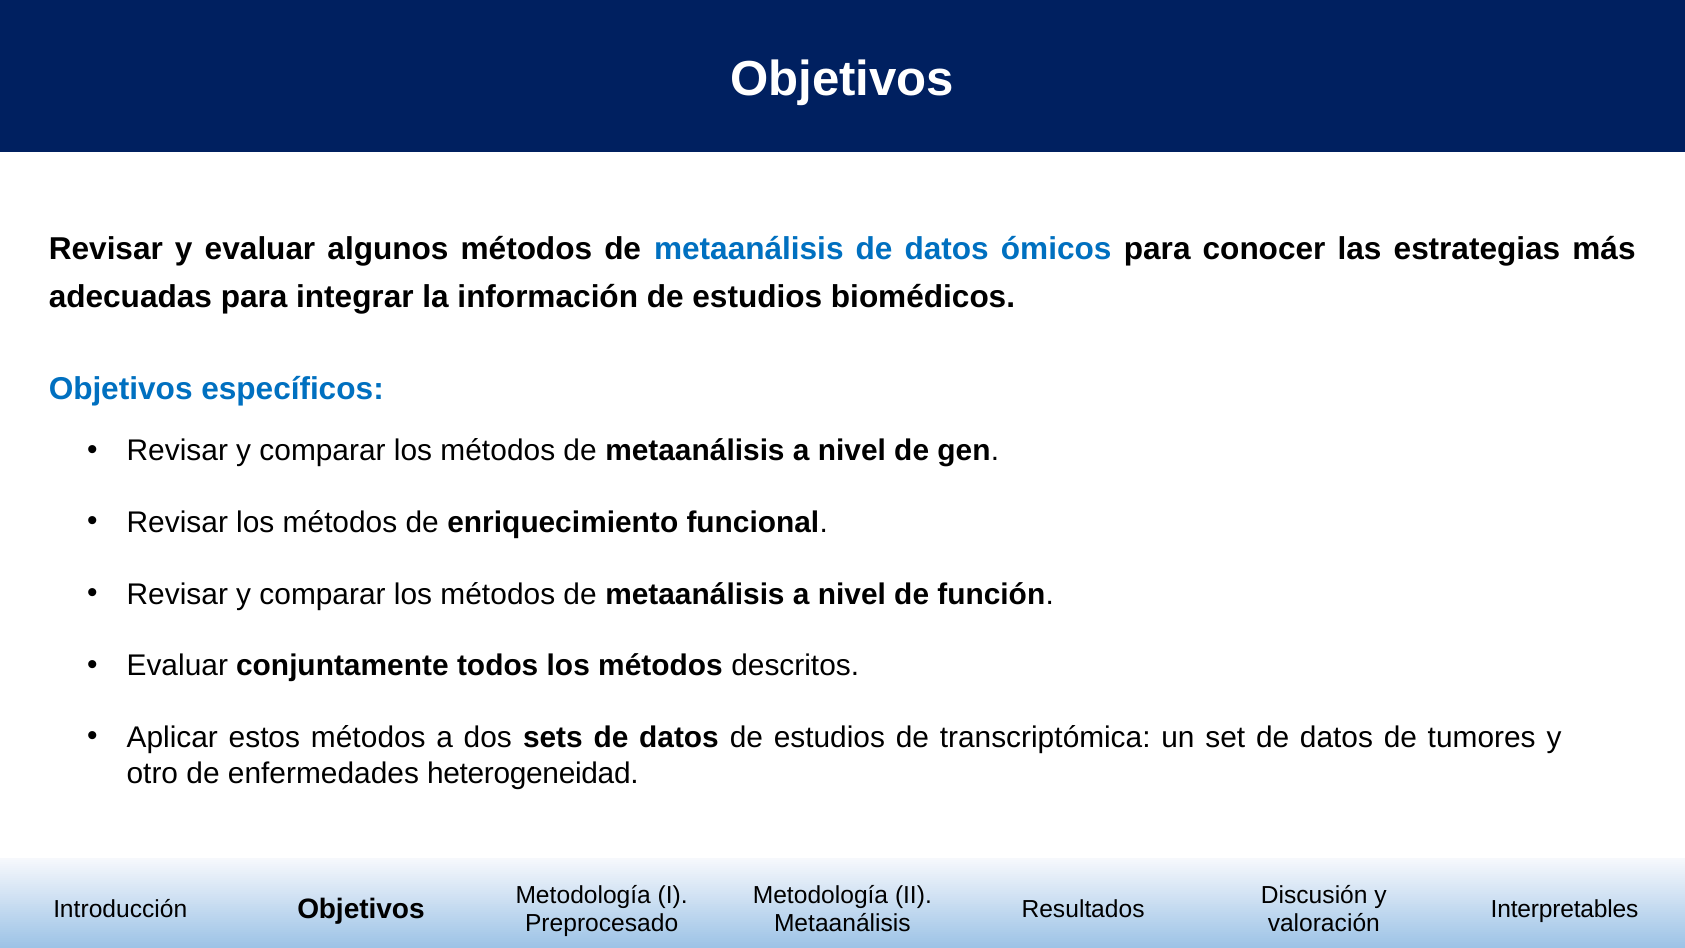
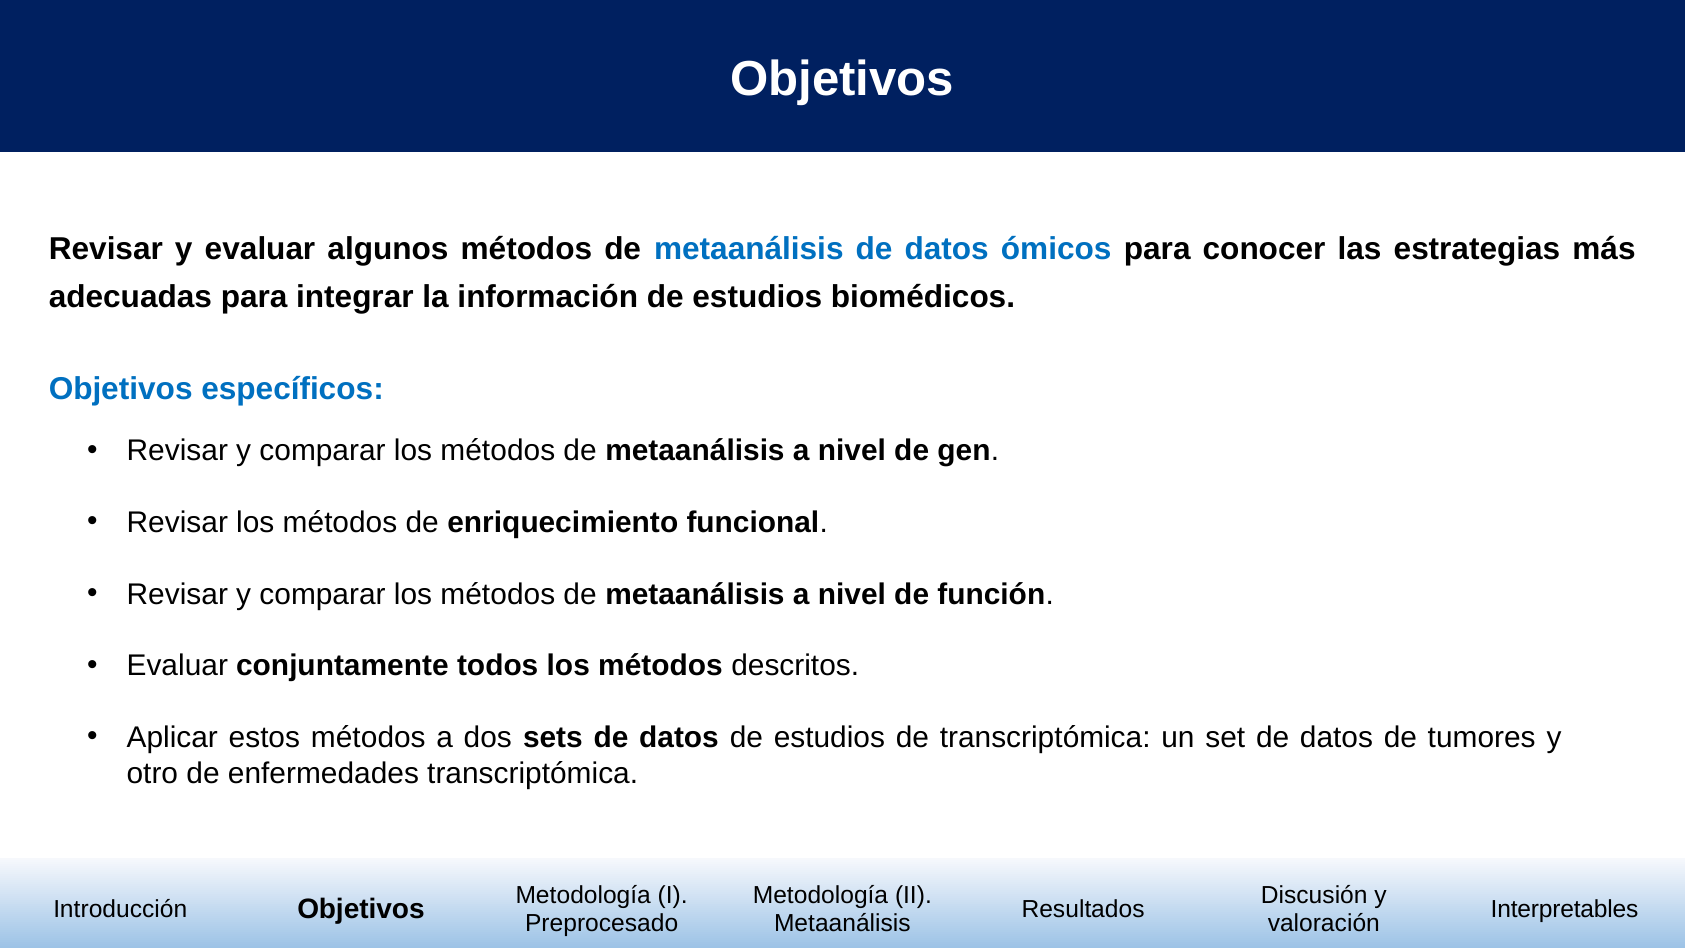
enfermedades heterogeneidad: heterogeneidad -> transcriptómica (533, 773)
